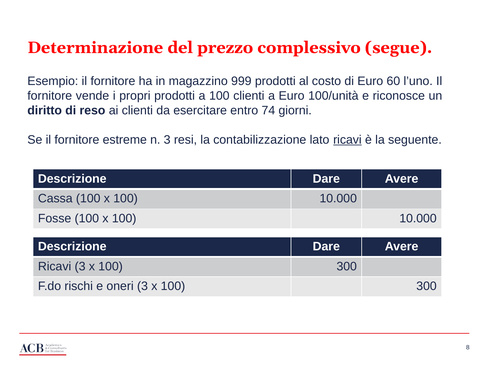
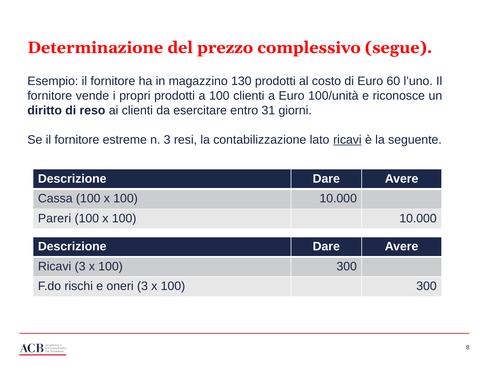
999: 999 -> 130 (241, 81)
74: 74 -> 31 (268, 110)
Fosse: Fosse -> Pareri (55, 218)
